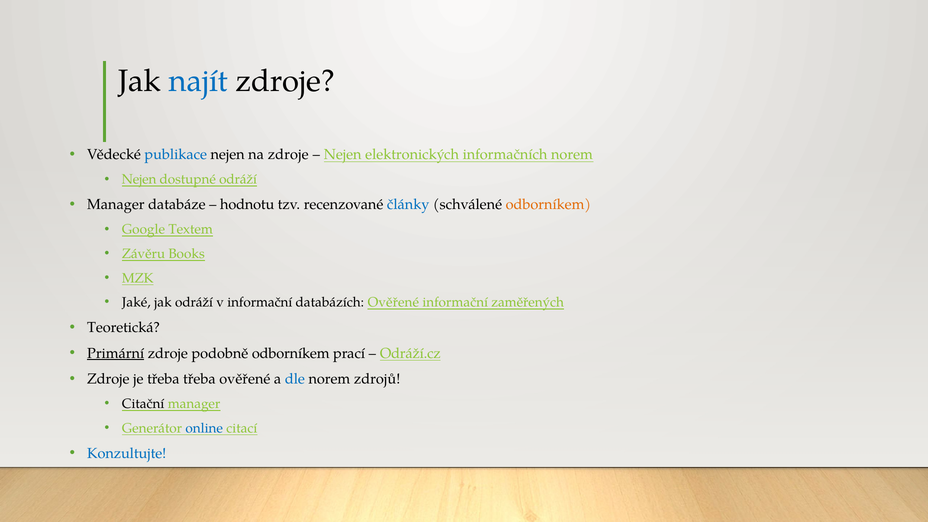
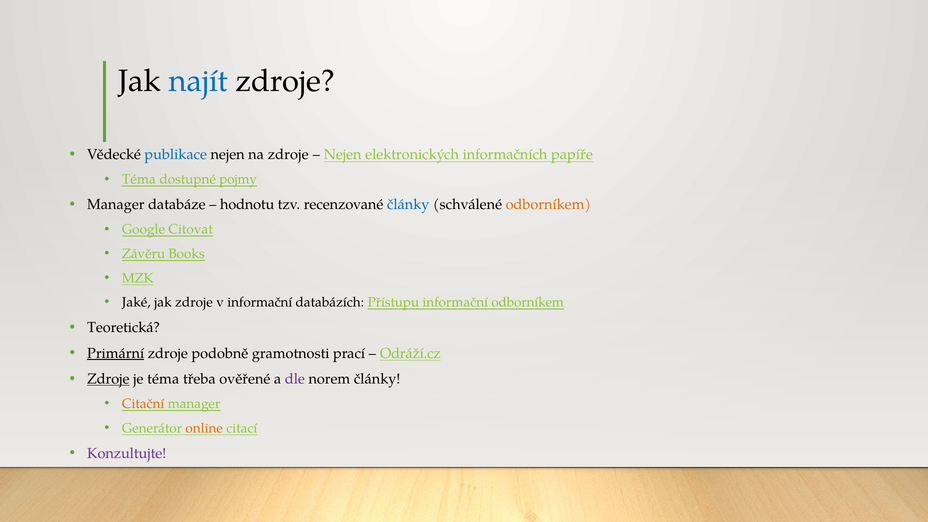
informačních norem: norem -> papíře (572, 155)
Nejen: Nejen -> Téma (139, 179)
dostupné odráží: odráží -> pojmy (238, 179)
Textem: Textem -> Citovat (191, 229)
jak odráží: odráží -> zdroje (194, 302)
databázích Ověřené: Ověřené -> Přístupu (393, 302)
informační zaměřených: zaměřených -> odborníkem (528, 302)
podobně odborníkem: odborníkem -> gramotnosti (291, 353)
Zdroje underline: none -> present (108, 379)
je třeba: třeba -> téma (163, 379)
dle colour: blue -> purple (295, 379)
norem zdrojů: zdrojů -> články (377, 379)
Citační colour: black -> orange (143, 404)
online colour: blue -> orange (204, 428)
Konzultujte colour: blue -> purple (127, 453)
